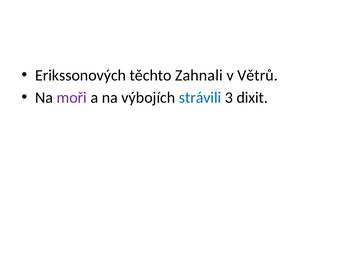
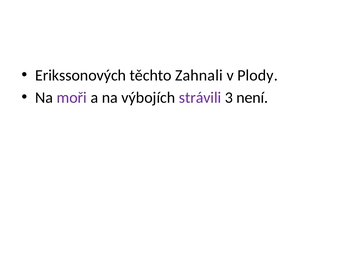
Větrů: Větrů -> Plody (258, 75)
strávili colour: blue -> purple (200, 98)
dixit: dixit -> není (252, 98)
